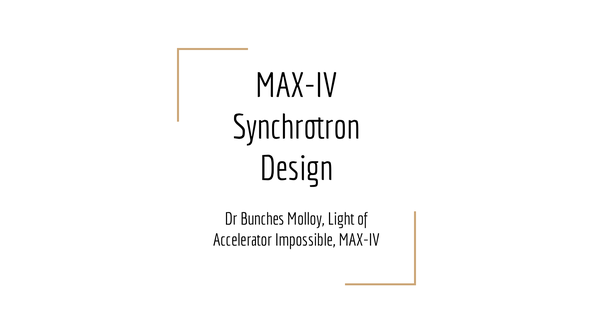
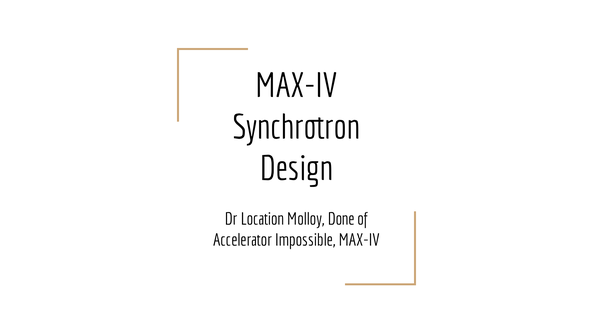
Bunches: Bunches -> Location (262, 220)
Light: Light -> Done (341, 220)
